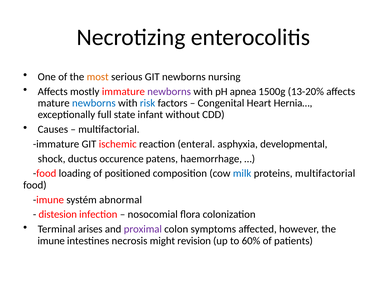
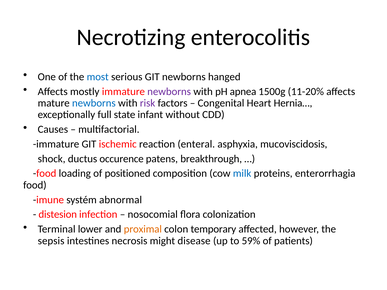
most colour: orange -> blue (98, 77)
nursing: nursing -> hanged (224, 77)
13-20%: 13-20% -> 11-20% (306, 92)
risk colour: blue -> purple (148, 103)
developmental: developmental -> mucoviscidosis (294, 144)
haemorrhage: haemorrhage -> breakthrough (211, 159)
proteins multifactorial: multifactorial -> enterorrhagia (325, 174)
arises: arises -> lower (90, 229)
proximal colour: purple -> orange (143, 229)
symptoms: symptoms -> temporary (213, 229)
imune: imune -> sepsis (51, 241)
revision: revision -> disease (194, 241)
60%: 60% -> 59% (251, 241)
